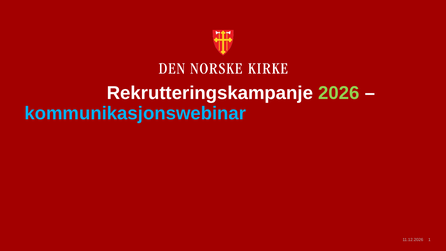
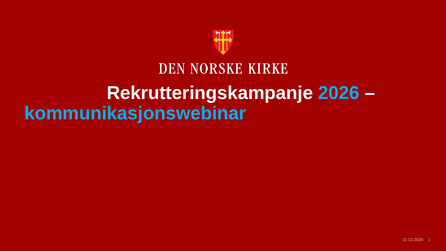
2026 colour: light green -> light blue (339, 93)
